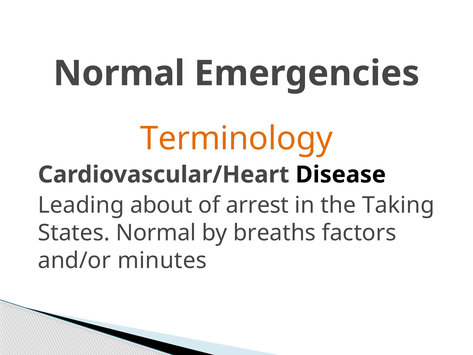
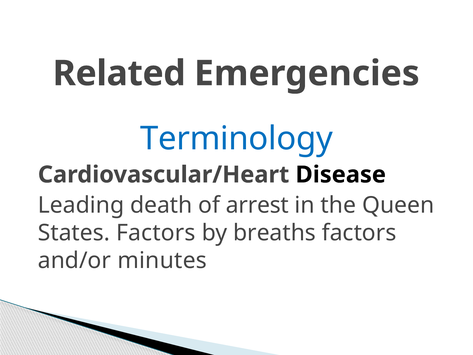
Normal: Normal -> Related (119, 73)
Terminology colour: orange -> blue (237, 139)
about: about -> death (161, 205)
Taking: Taking -> Queen (398, 205)
States Normal: Normal -> Factors (156, 233)
